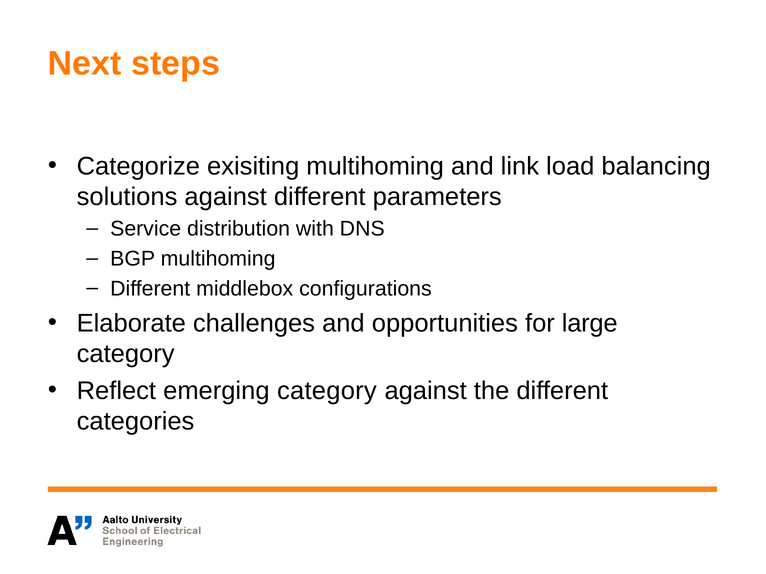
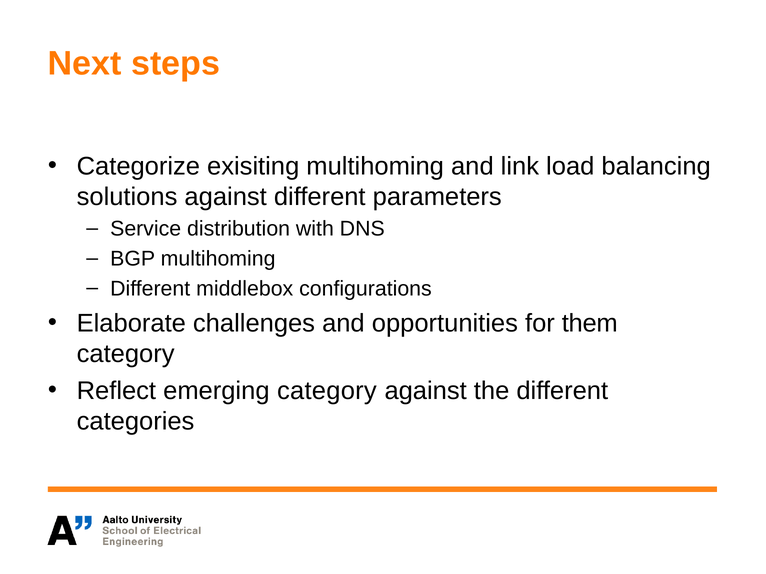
large: large -> them (590, 324)
